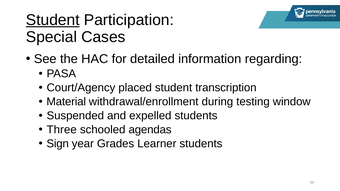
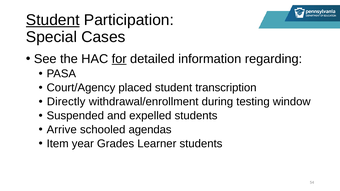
for underline: none -> present (119, 59)
Material: Material -> Directly (66, 102)
Three: Three -> Arrive (62, 130)
Sign: Sign -> Item (58, 144)
